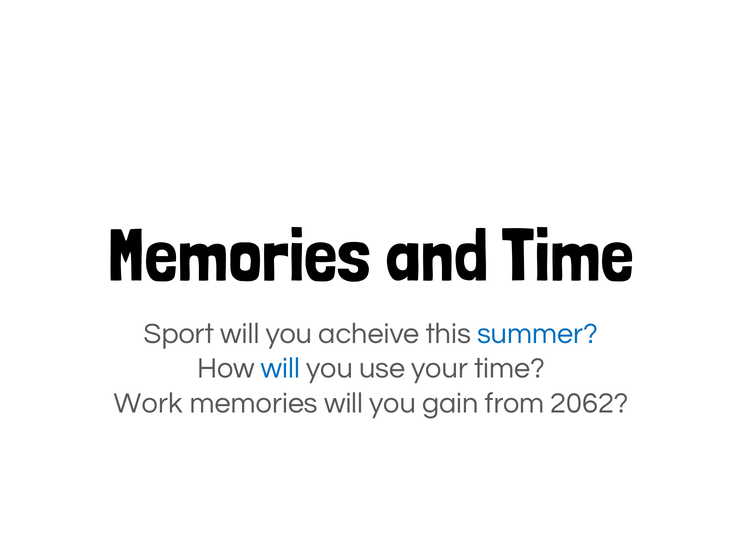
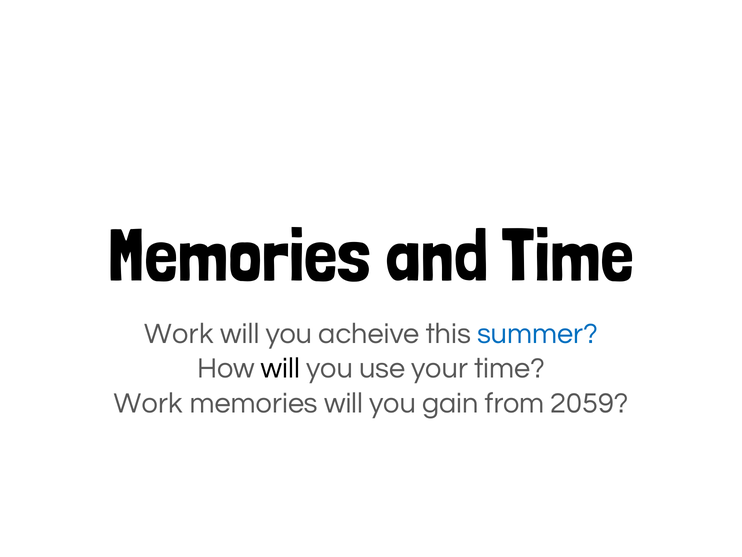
Sport: Sport -> Work (179, 333)
will colour: blue -> black (281, 368)
2062: 2062 -> 2059 (590, 403)
